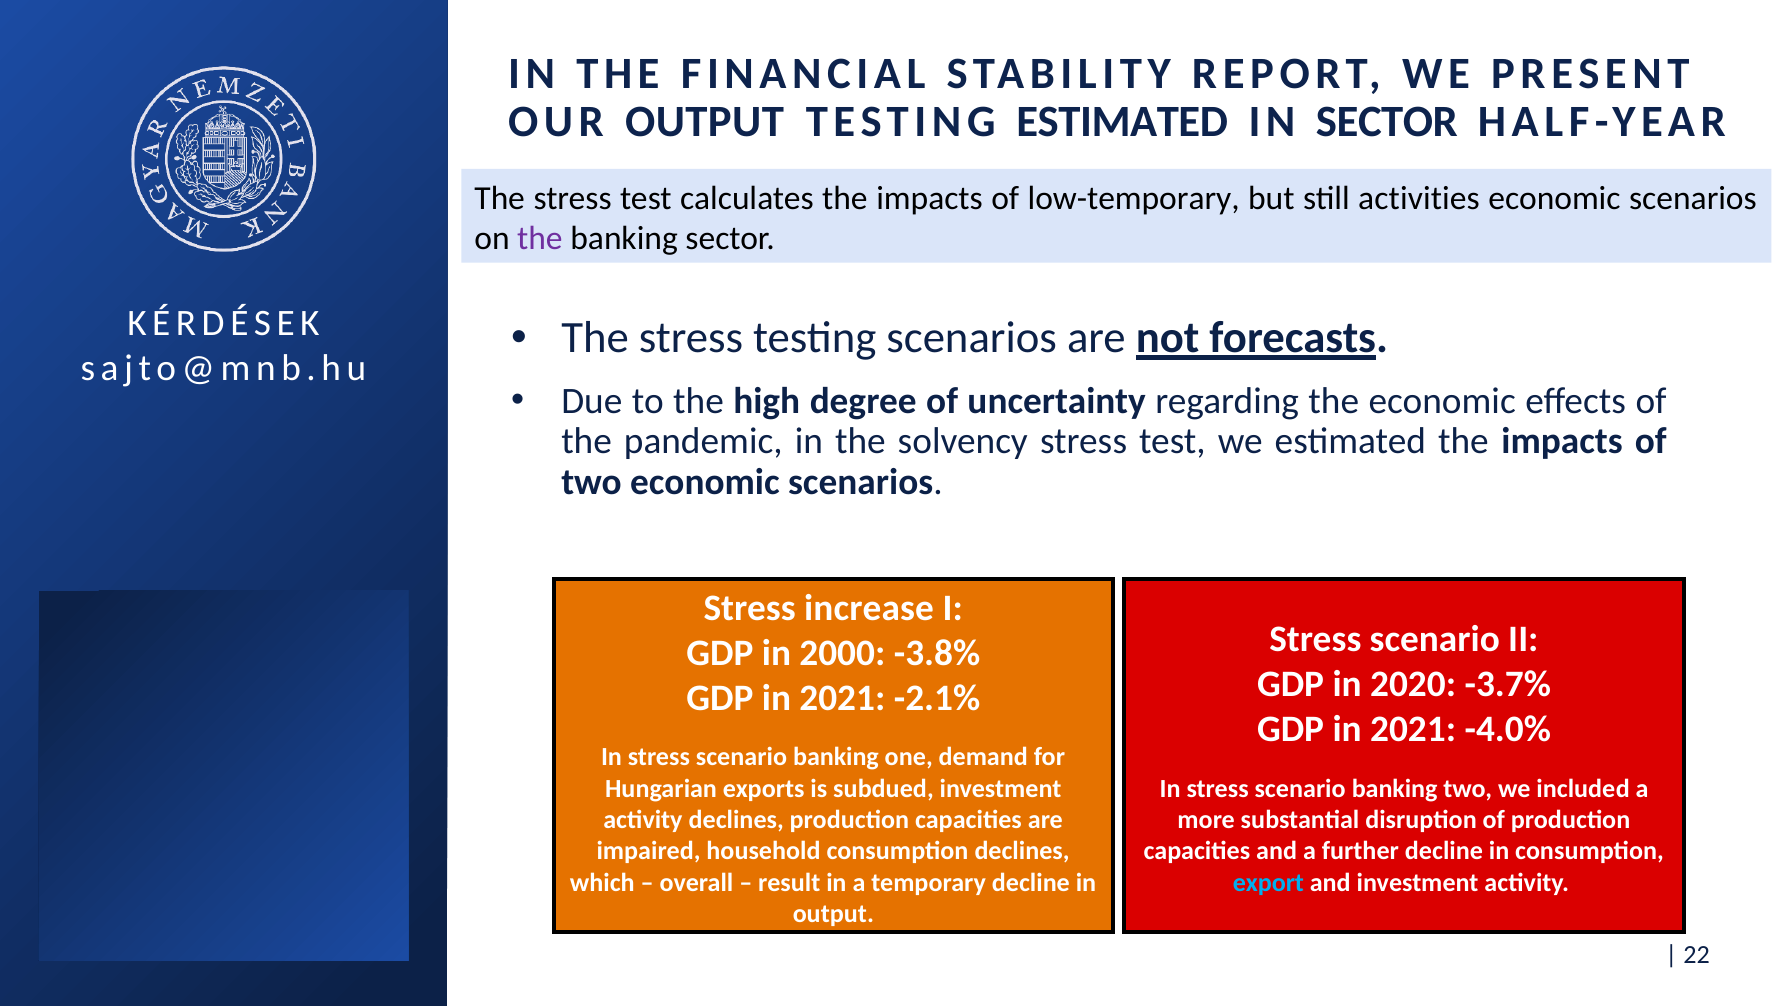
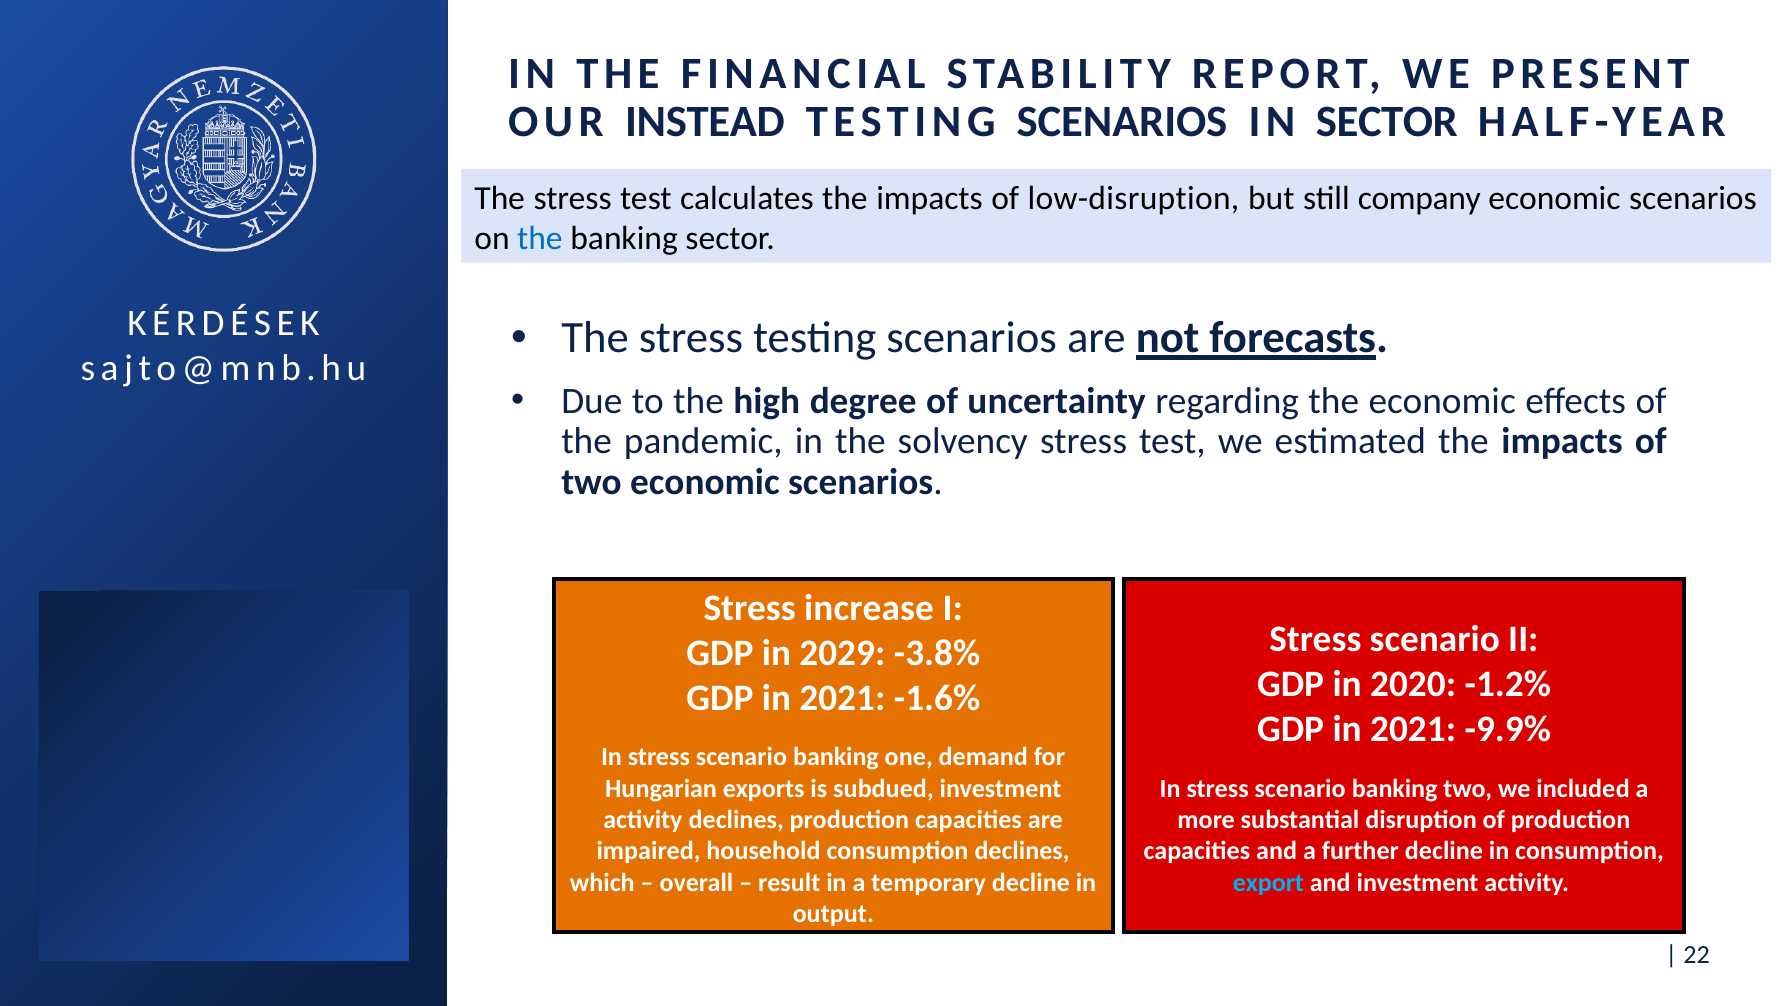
OUR OUTPUT: OUTPUT -> INSTEAD (705, 122)
ESTIMATED: ESTIMATED -> SCENARIOS (1122, 122)
low-temporary: low-temporary -> low-disruption (1134, 198)
activities: activities -> company (1419, 198)
the colour: purple -> blue (540, 238)
2000: 2000 -> 2029 (842, 653)
-3.7%: -3.7% -> -1.2% (1508, 685)
-2.1%: -2.1% -> -1.6% (937, 698)
-4.0%: -4.0% -> -9.9% (1508, 729)
